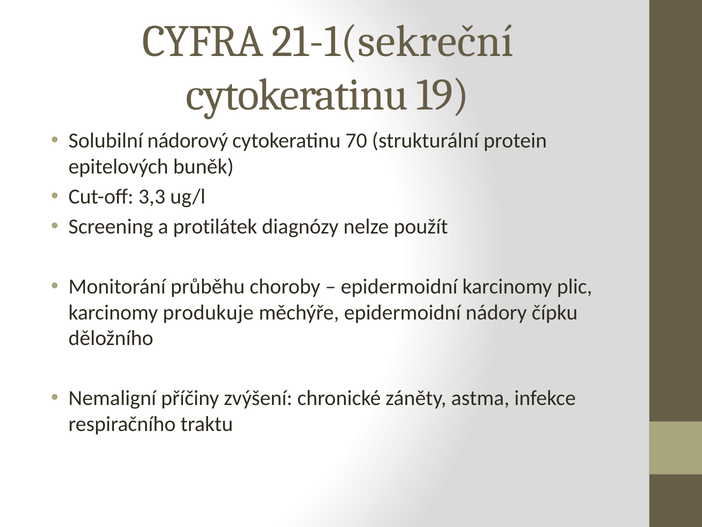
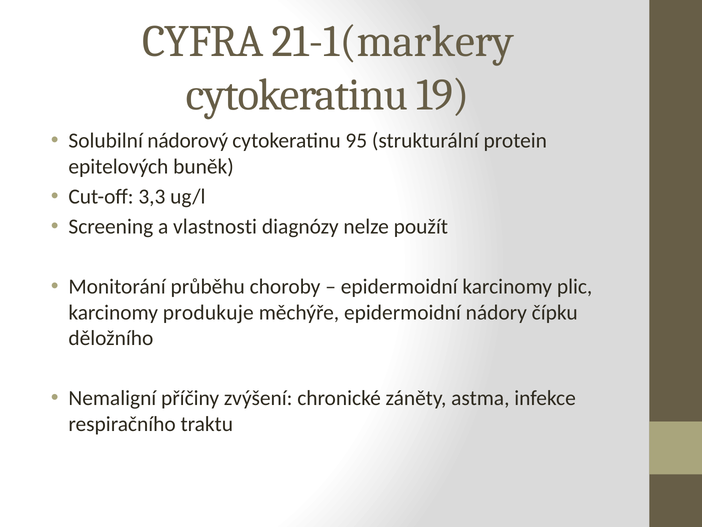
21-1(sekreční: 21-1(sekreční -> 21-1(markery (393, 41)
70: 70 -> 95 (356, 141)
protilátek: protilátek -> vlastnosti (215, 226)
